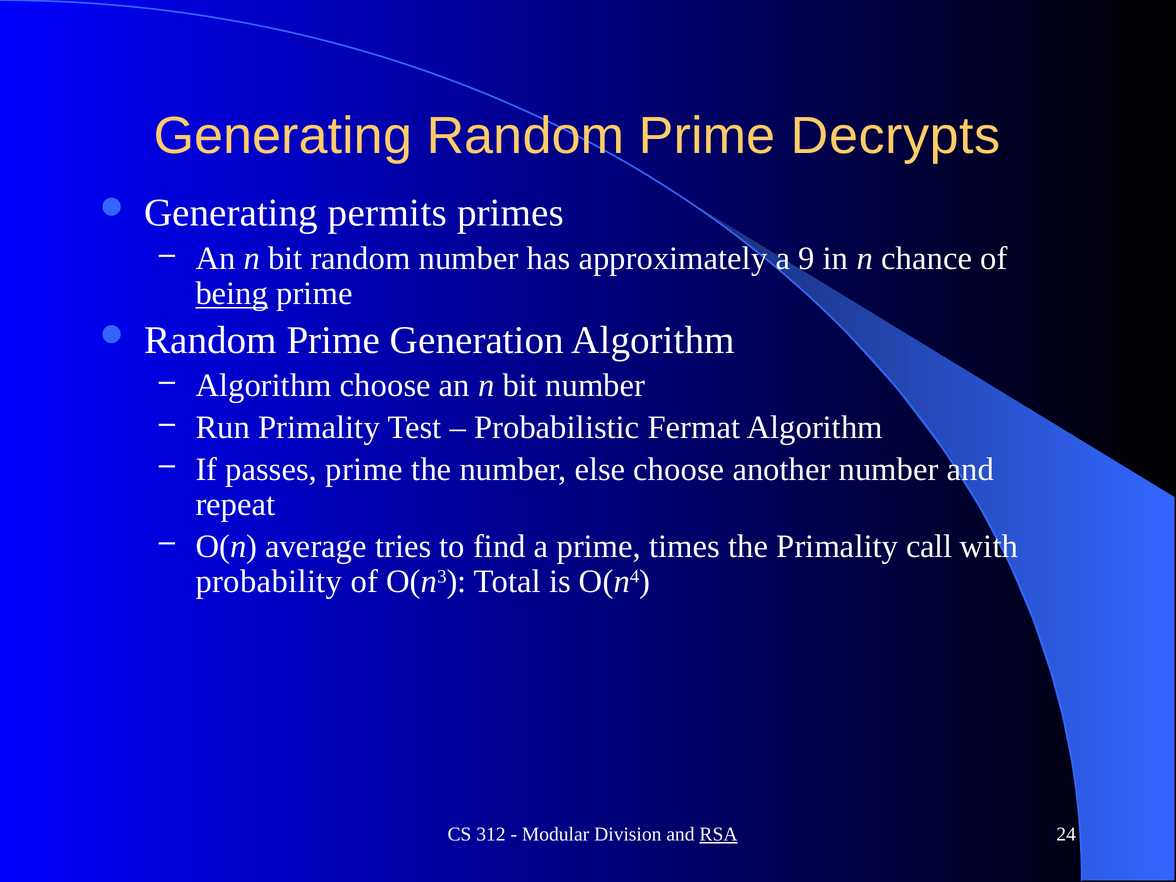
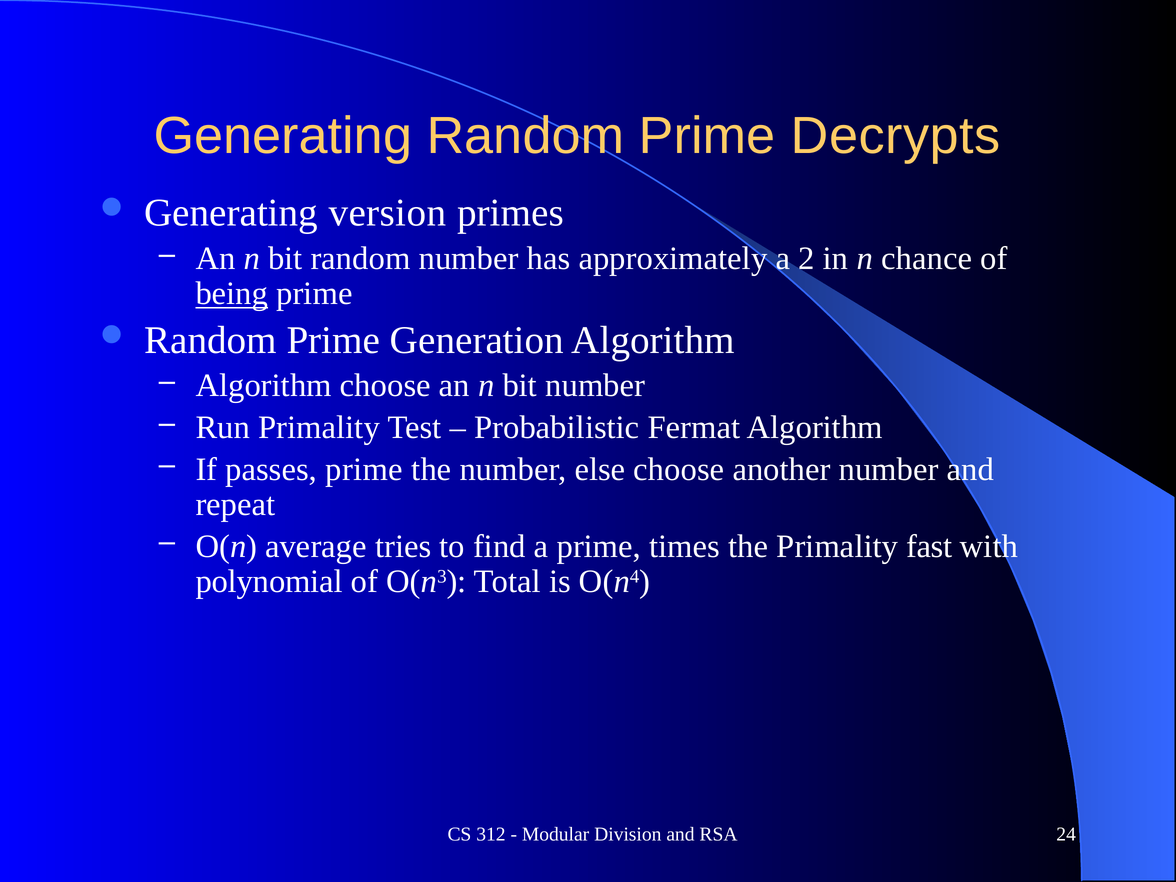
permits: permits -> version (387, 213)
9: 9 -> 2 (806, 258)
call: call -> fast (929, 546)
probability: probability -> polynomial (269, 582)
RSA underline: present -> none (719, 834)
